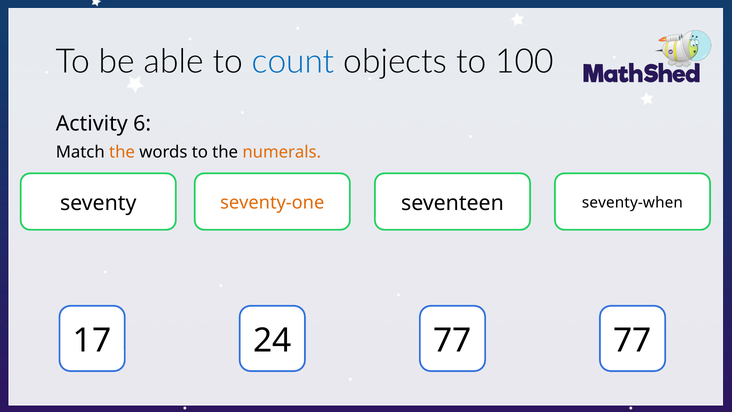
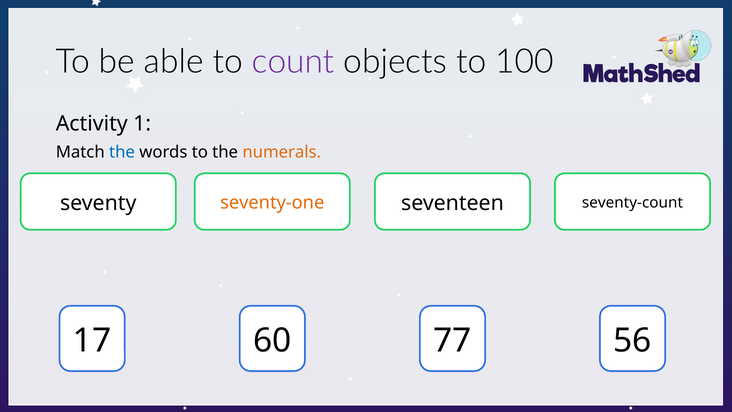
count colour: blue -> purple (293, 61)
6: 6 -> 1 (142, 124)
the colour: orange -> blue (122, 152)
seventy-when: seventy-when -> seventy-count (632, 202)
24: 24 -> 60 (272, 341)
77 77: 77 -> 56 (633, 341)
